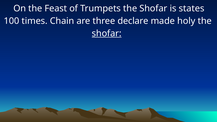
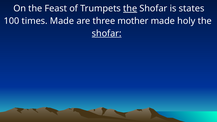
the underline: none -> present (130, 8)
times Chain: Chain -> Made (62, 21)
declare: declare -> mother (133, 21)
